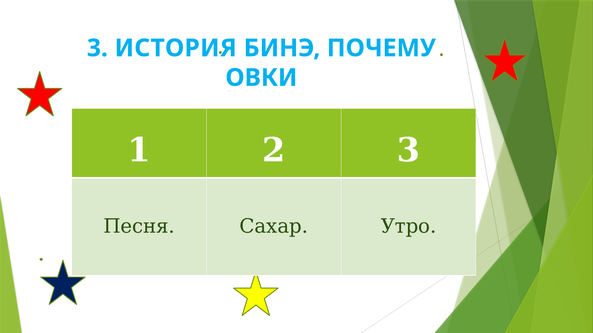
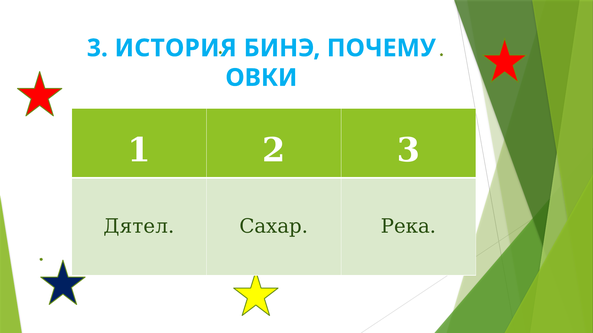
Песня: Песня -> Дятел (139, 227)
Утро: Утро -> Река (408, 227)
